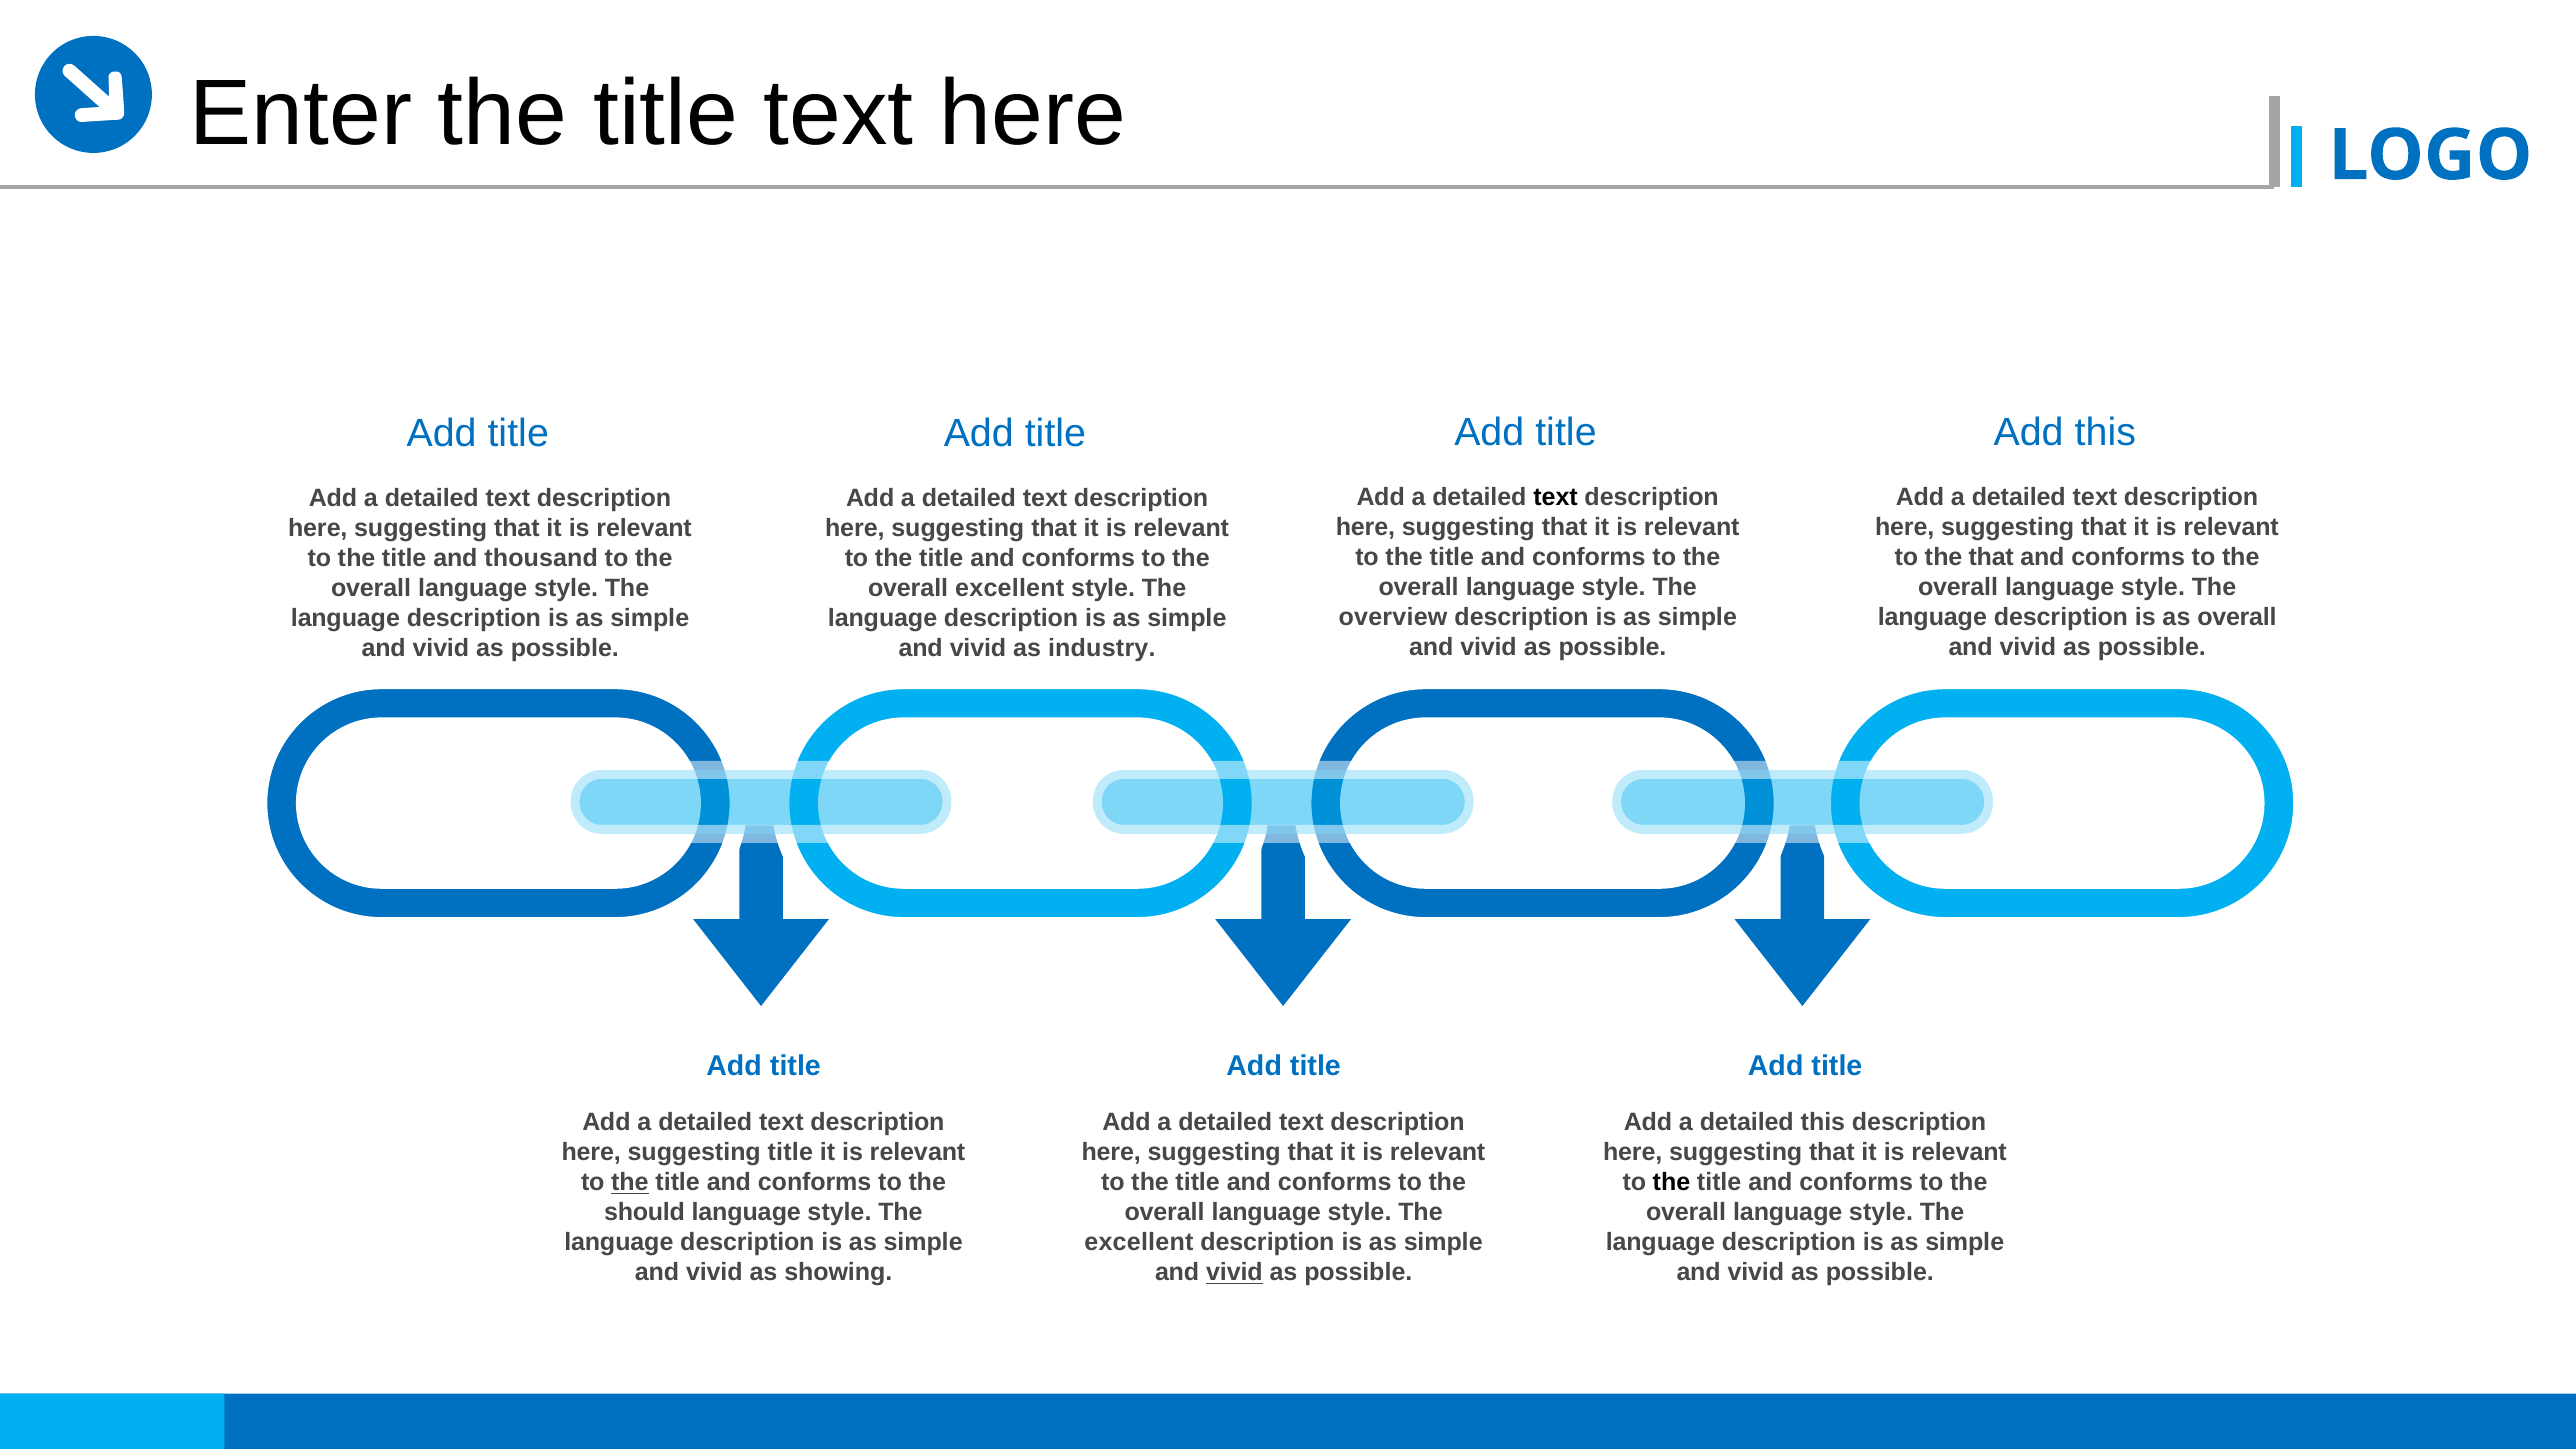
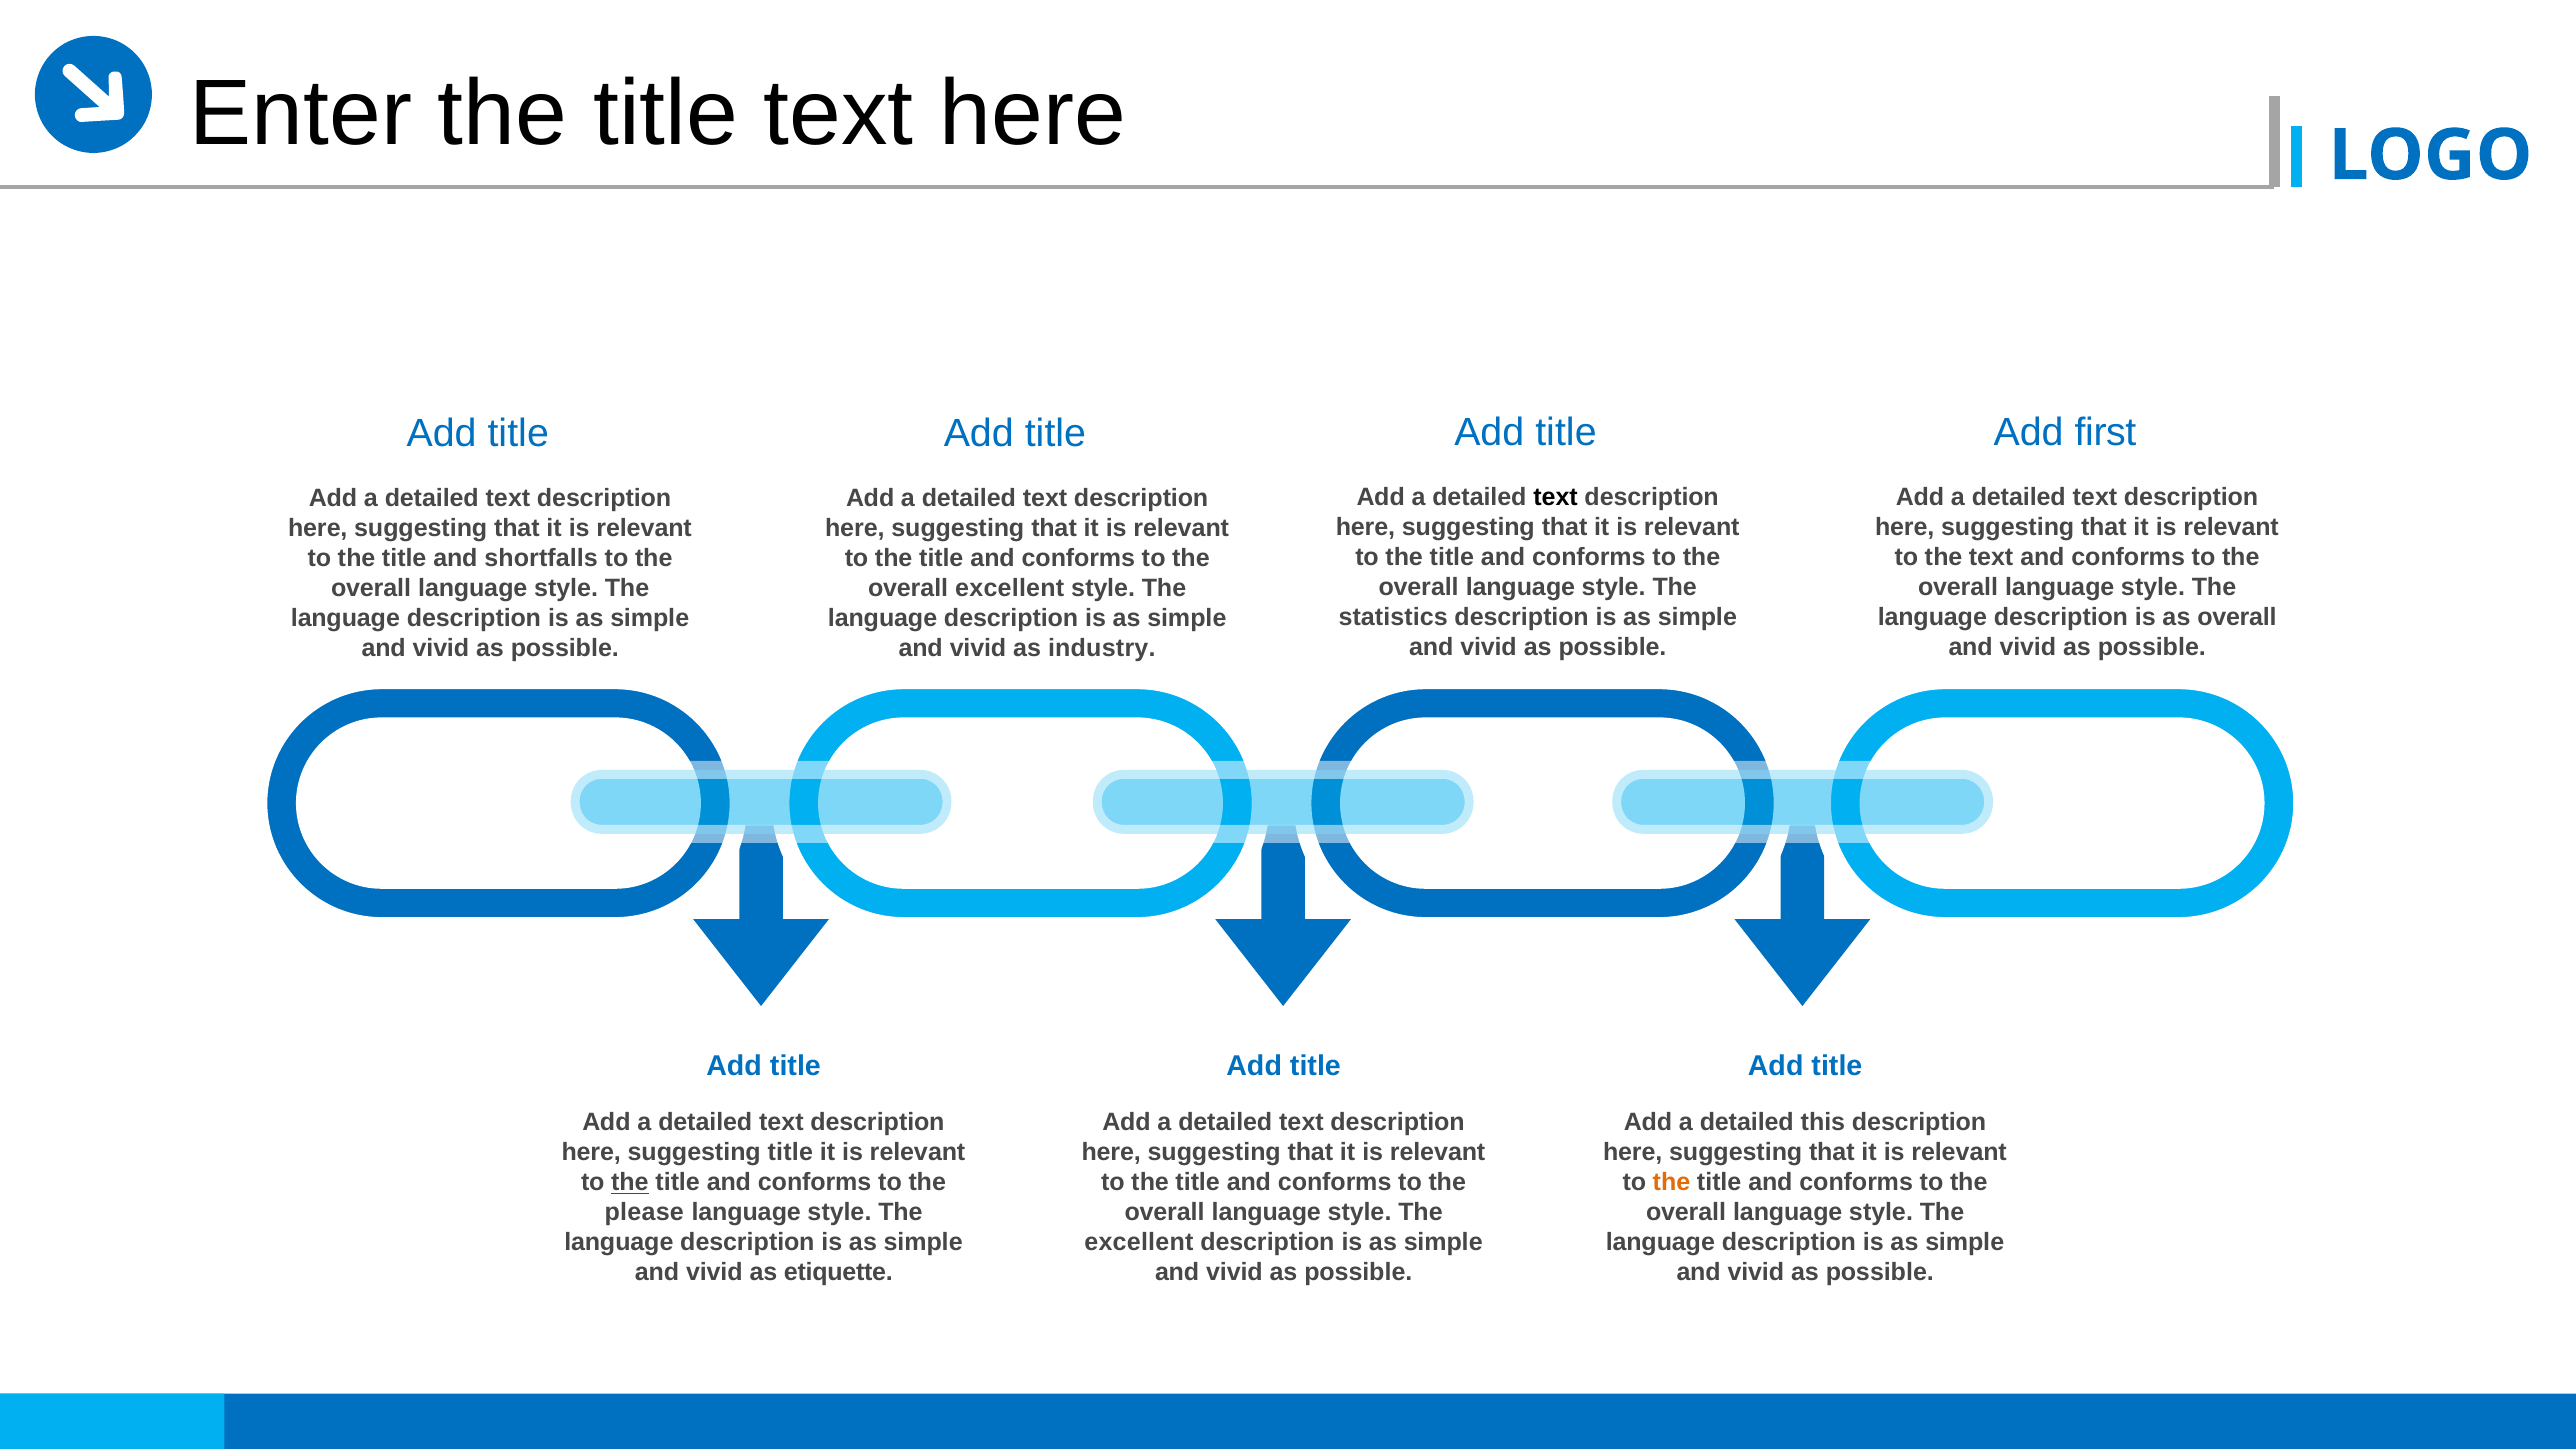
Add this: this -> first (2106, 433)
the that: that -> text (1991, 558)
thousand: thousand -> shortfalls (541, 558)
overview: overview -> statistics (1393, 618)
the colour: black -> orange (1671, 1183)
should: should -> please (644, 1213)
showing: showing -> etiquette (838, 1273)
vivid underline: present -> none (1234, 1273)
